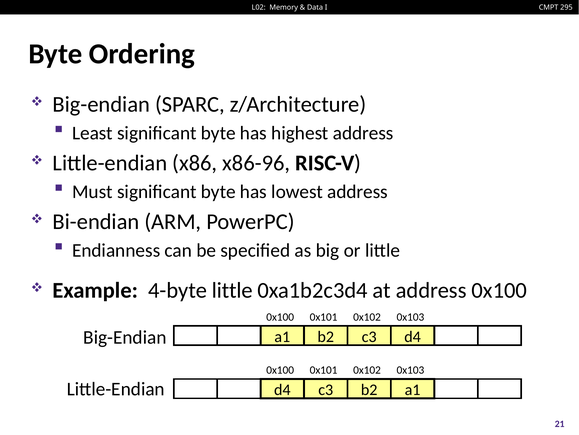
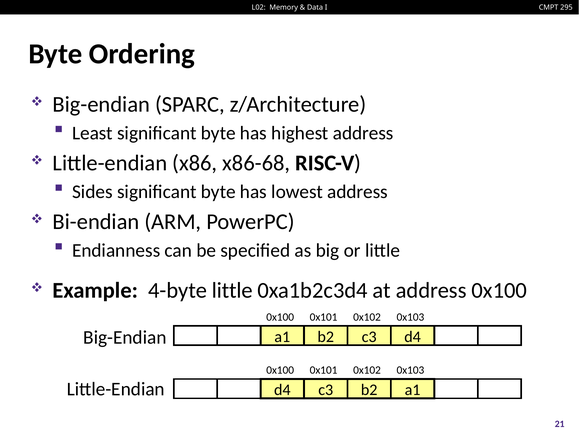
x86-96: x86-96 -> x86-68 (256, 163)
Must: Must -> Sides (92, 192)
